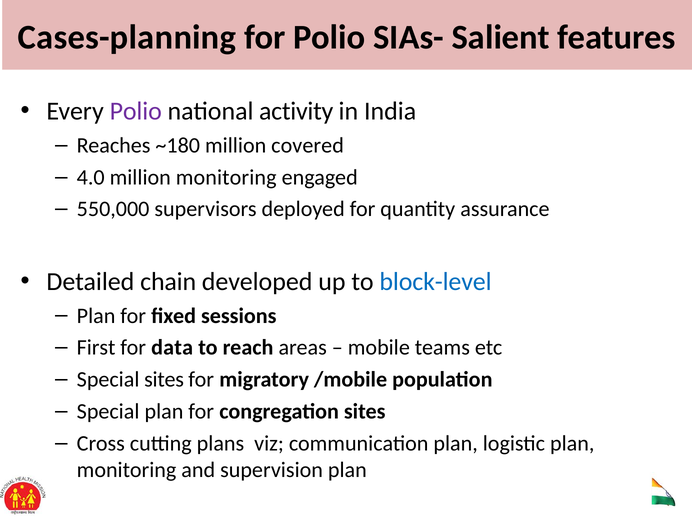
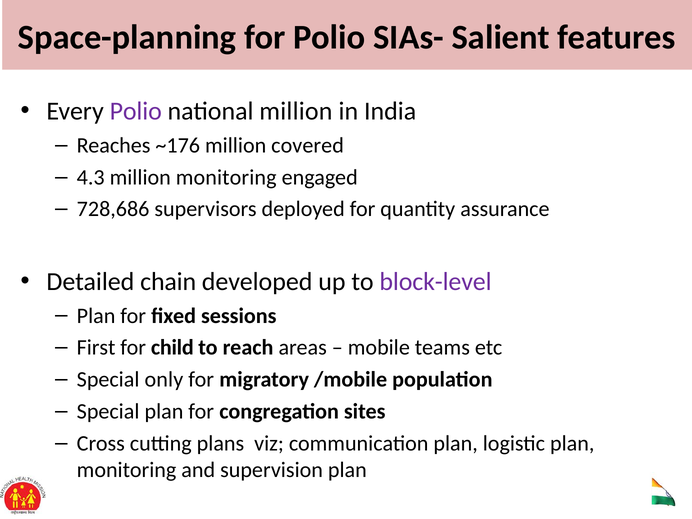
Cases-planning: Cases-planning -> Space-planning (127, 37)
national activity: activity -> million (296, 111)
~180: ~180 -> ~176 (178, 145)
4.0: 4.0 -> 4.3 (91, 177)
550,000: 550,000 -> 728,686 (113, 209)
block-level colour: blue -> purple (436, 282)
data: data -> child (172, 348)
Special sites: sites -> only (164, 380)
